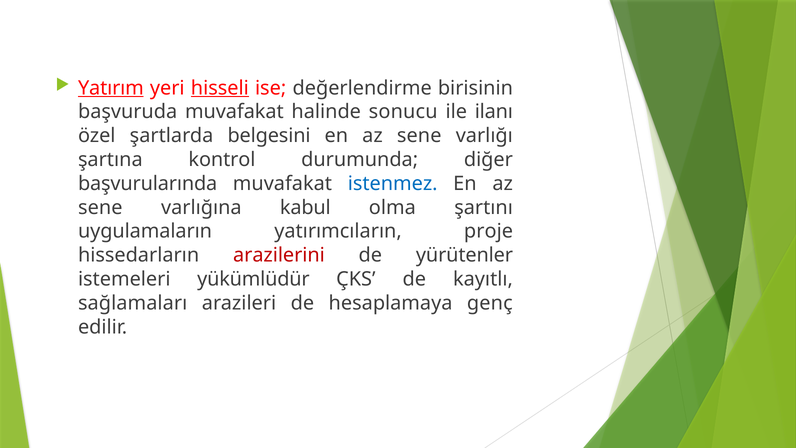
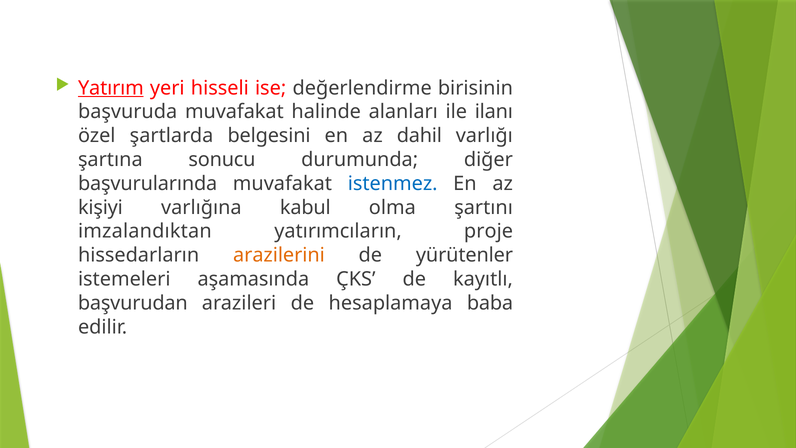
hisseli underline: present -> none (220, 88)
sonucu: sonucu -> alanları (403, 112)
sene: sene -> dahil (419, 136)
kontrol: kontrol -> sonucu (222, 160)
sene: sene -> kişiyi (100, 207)
uygulamaların: uygulamaların -> imzalandıktan (145, 231)
arazilerini colour: red -> orange (279, 255)
yükümlüdür: yükümlüdür -> aşamasında (253, 279)
sağlamaları: sağlamaları -> başvurudan (133, 303)
genç: genç -> baba (490, 303)
